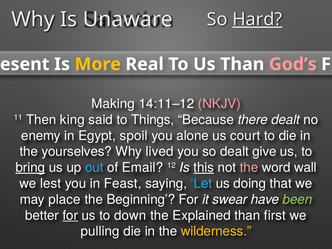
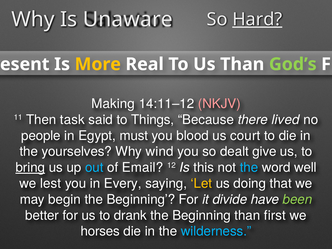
God’s colour: pink -> light green (293, 64)
king: king -> task (72, 120)
there dealt: dealt -> lived (285, 120)
enemy: enemy -> people (41, 136)
spoil: spoil -> must (134, 136)
alone: alone -> blood (193, 136)
lived: lived -> wind (160, 152)
this underline: present -> none (204, 168)
the colour: pink -> light blue (249, 168)
wall: wall -> well (305, 168)
Feast: Feast -> Every (123, 183)
Let colour: light blue -> yellow (201, 183)
place: place -> begin (65, 199)
swear: swear -> divide (230, 199)
for underline: present -> none (70, 215)
down: down -> drank (130, 215)
Explained: Explained -> Beginning (202, 215)
pulling: pulling -> horses (100, 231)
wilderness colour: yellow -> light blue (216, 231)
